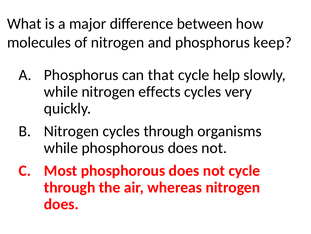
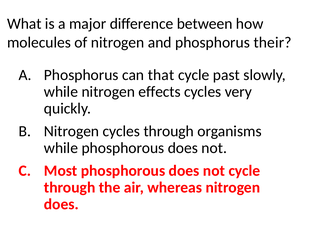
keep: keep -> their (273, 42)
help: help -> past (226, 75)
